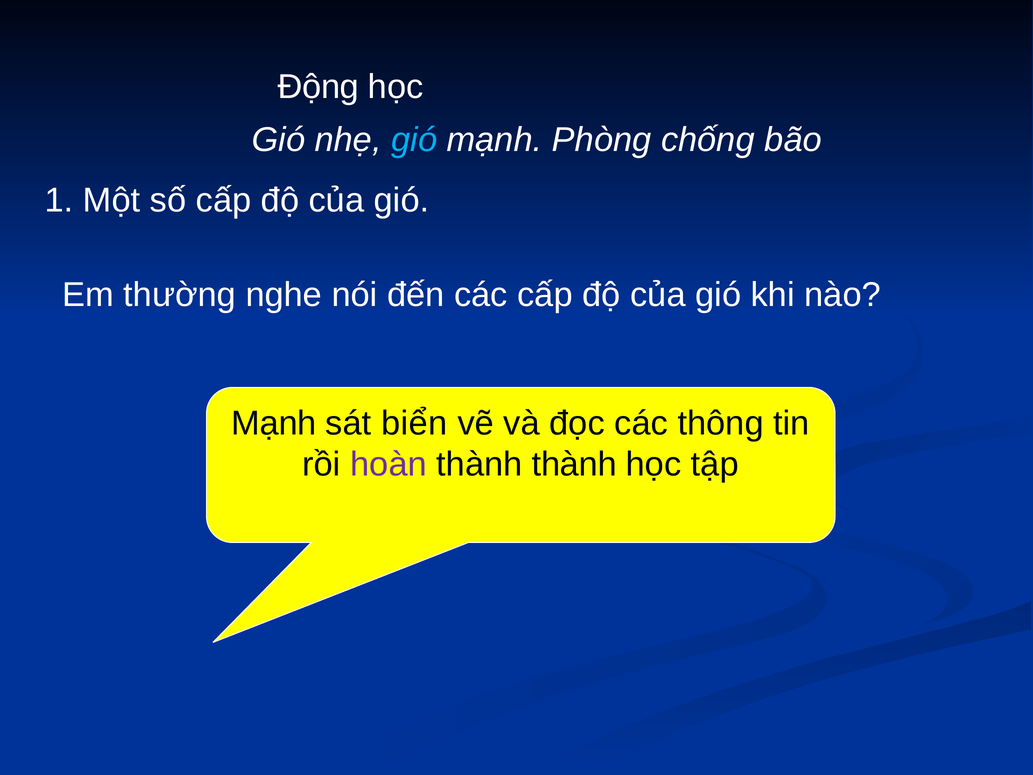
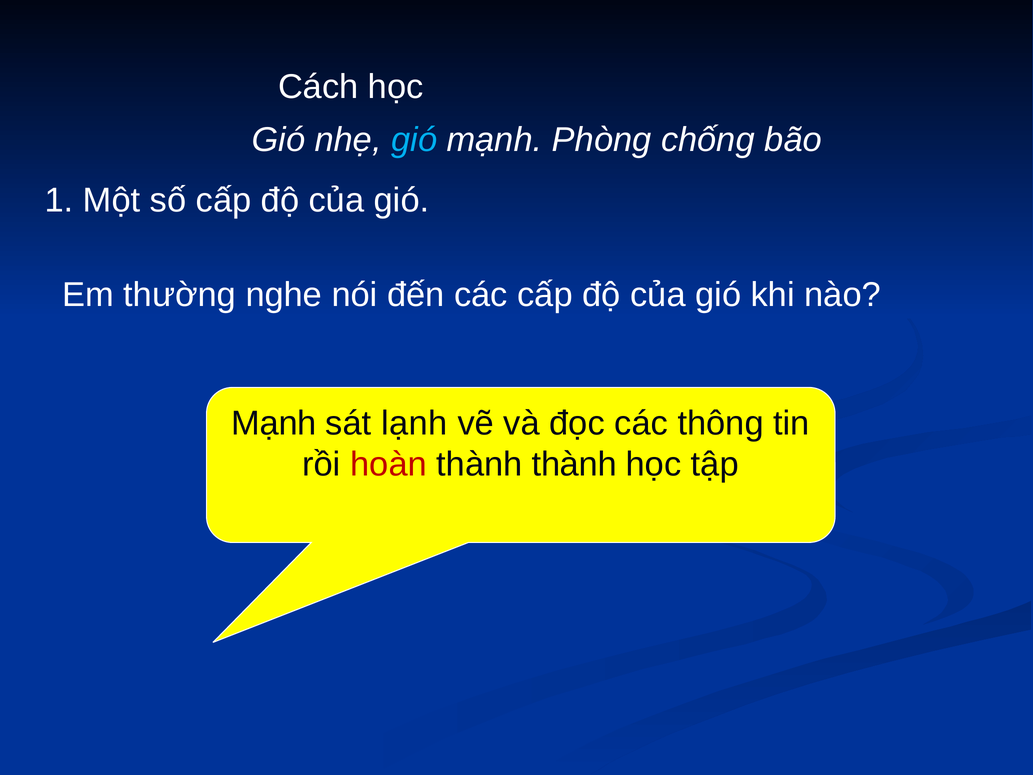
Động: Động -> Cách (318, 87)
biển: biển -> lạnh (414, 423)
hoàn colour: purple -> red (389, 464)
